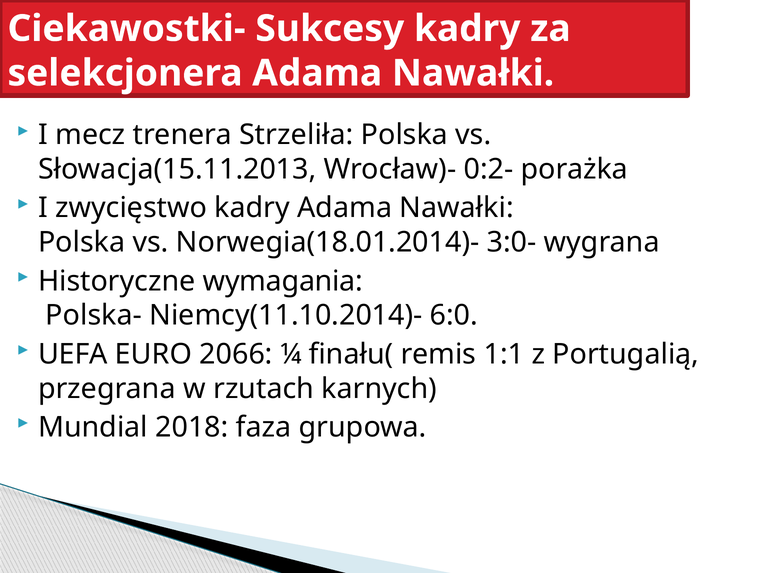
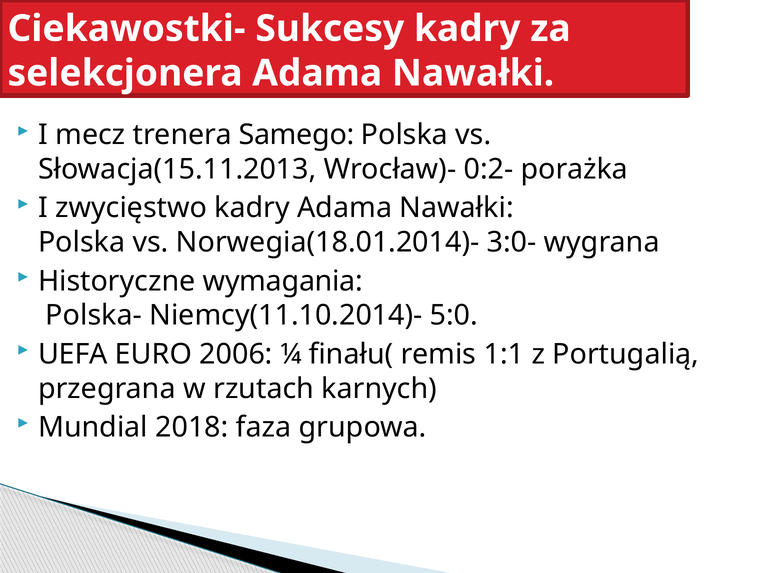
Strzeliła: Strzeliła -> Samego (296, 135)
6:0: 6:0 -> 5:0 (454, 316)
2066: 2066 -> 2006 (236, 354)
